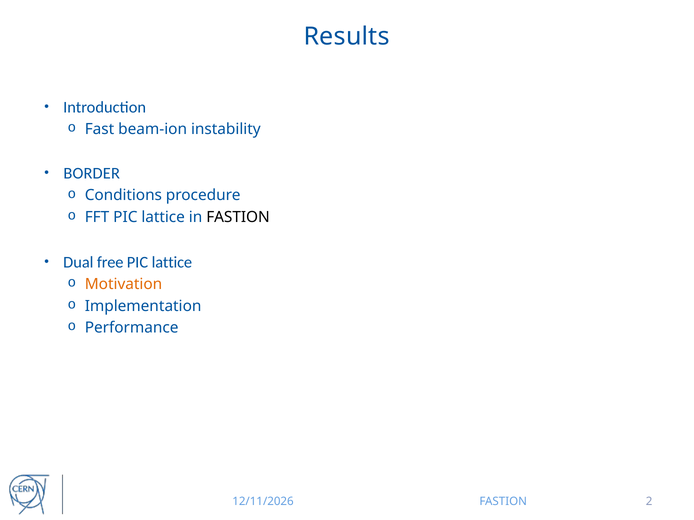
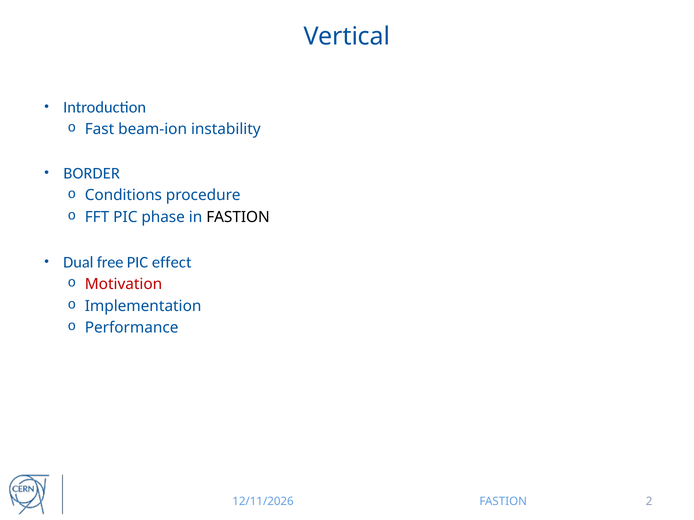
Results: Results -> Vertical (347, 36)
FFT PIC lattice: lattice -> phase (163, 217)
lattice: lattice -> effect (172, 263)
Motivation colour: orange -> red (124, 285)
